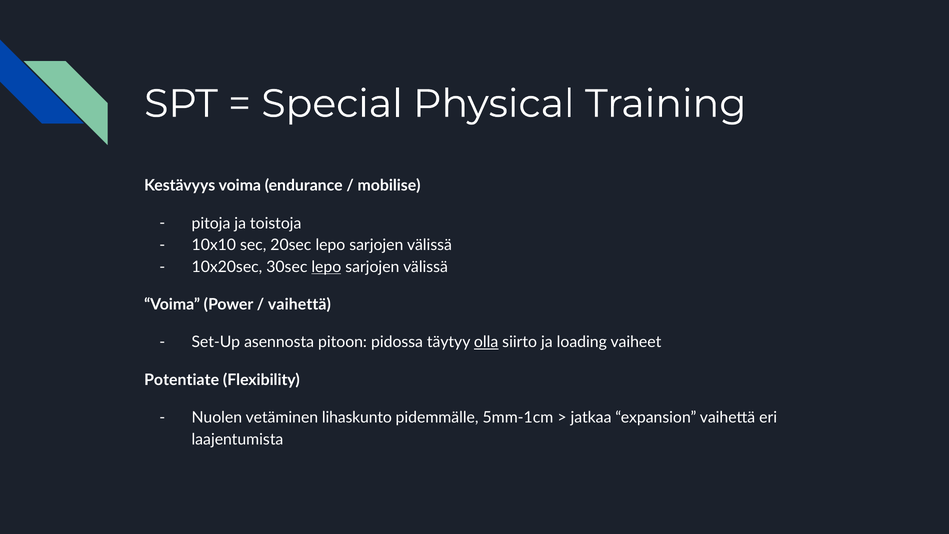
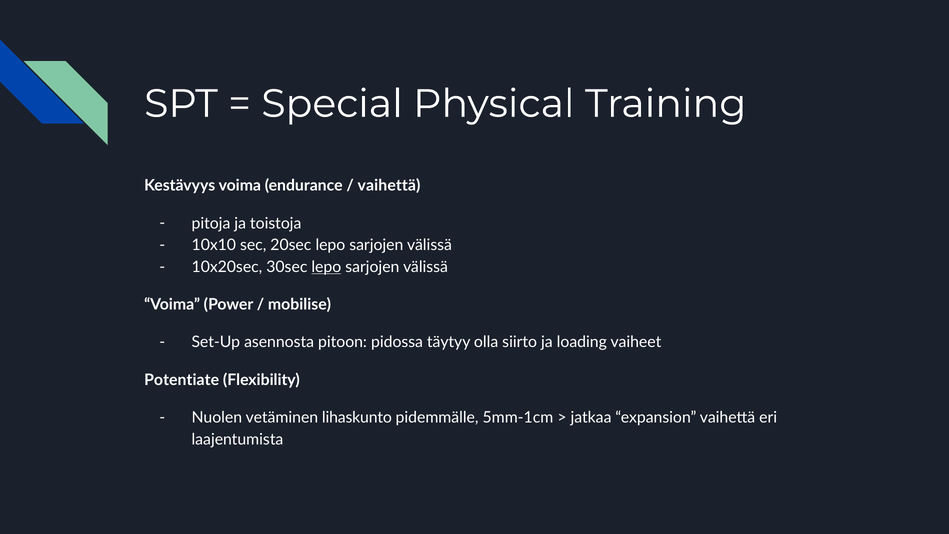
mobilise: mobilise -> vaihettä (389, 186)
vaihettä: vaihettä -> mobilise (300, 304)
olla underline: present -> none (486, 342)
